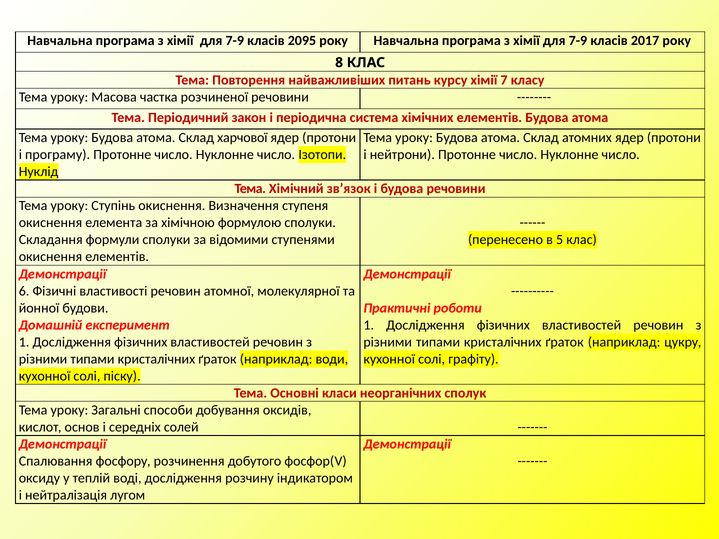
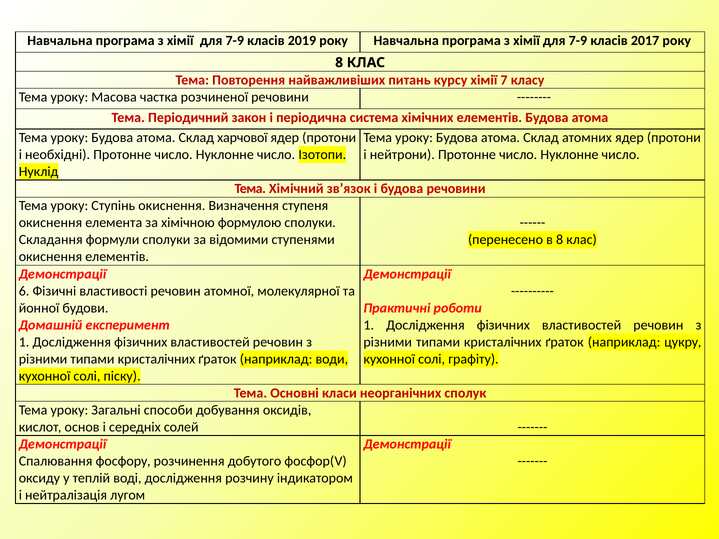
2095: 2095 -> 2019 (302, 41)
програму: програму -> необхідні (58, 155)
в 5: 5 -> 8 (560, 240)
